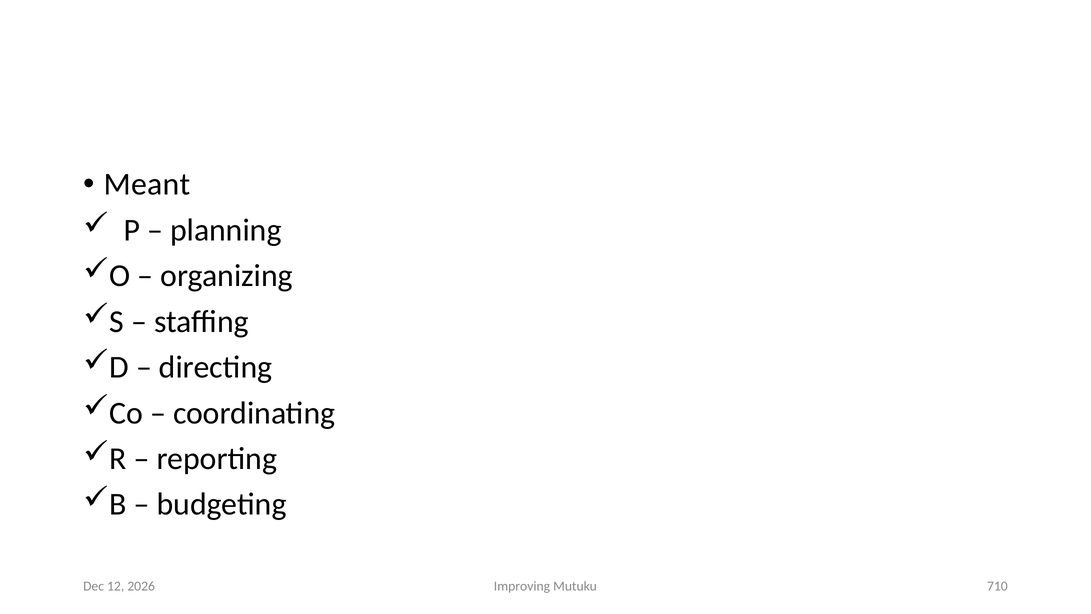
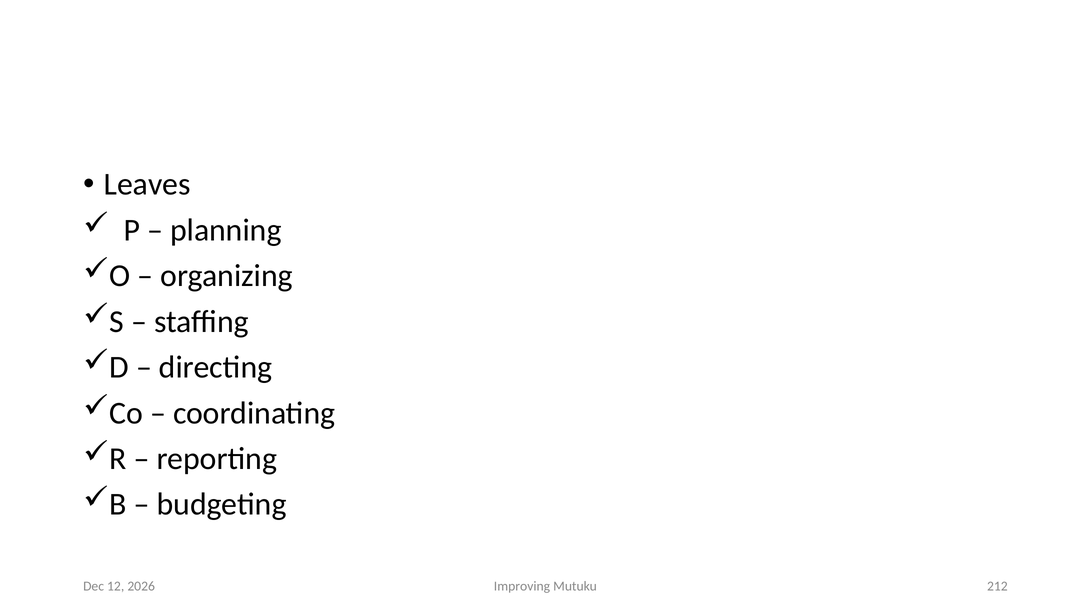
Meant: Meant -> Leaves (147, 184)
710: 710 -> 212 (997, 586)
